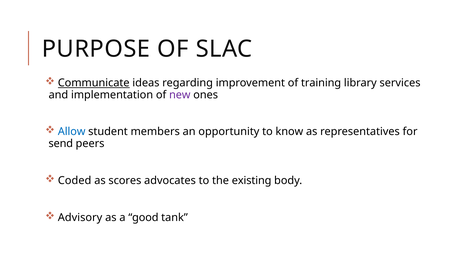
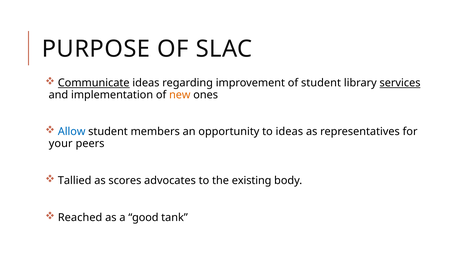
of training: training -> student (321, 83)
services underline: none -> present (400, 83)
new colour: purple -> orange (180, 95)
to know: know -> ideas (289, 131)
send: send -> your (61, 143)
Coded: Coded -> Tallied (75, 180)
Advisory: Advisory -> Reached (80, 217)
